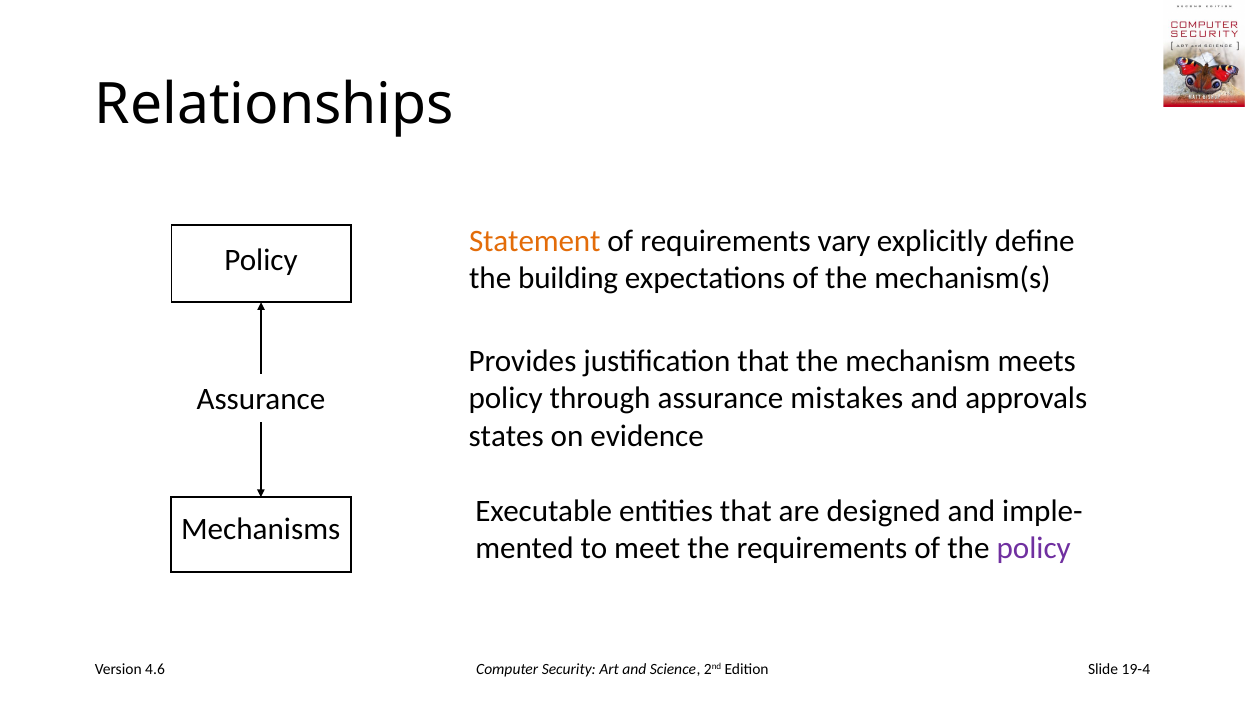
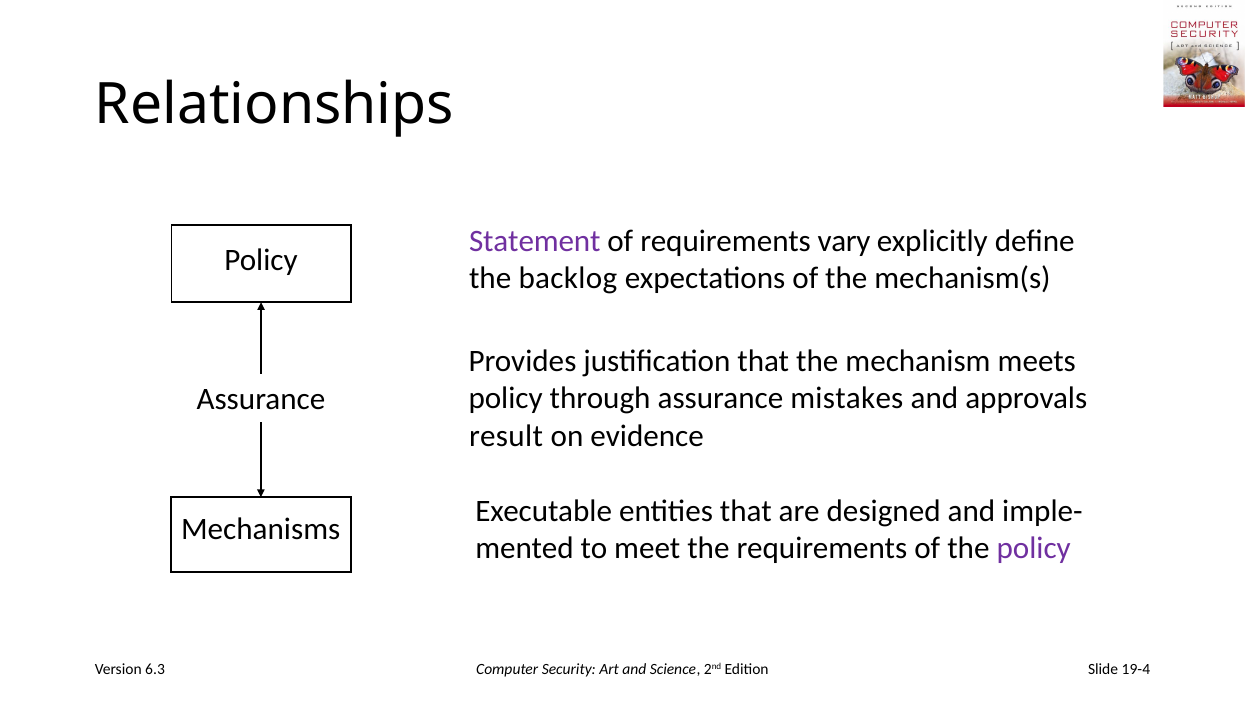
Statement colour: orange -> purple (535, 241)
building: building -> backlog (568, 278)
states: states -> result (506, 436)
4.6: 4.6 -> 6.3 (155, 669)
